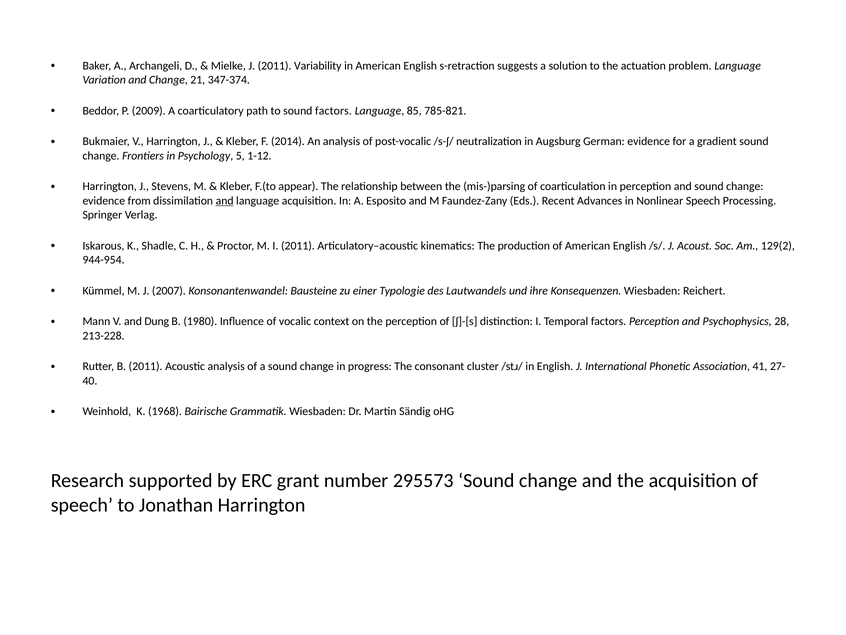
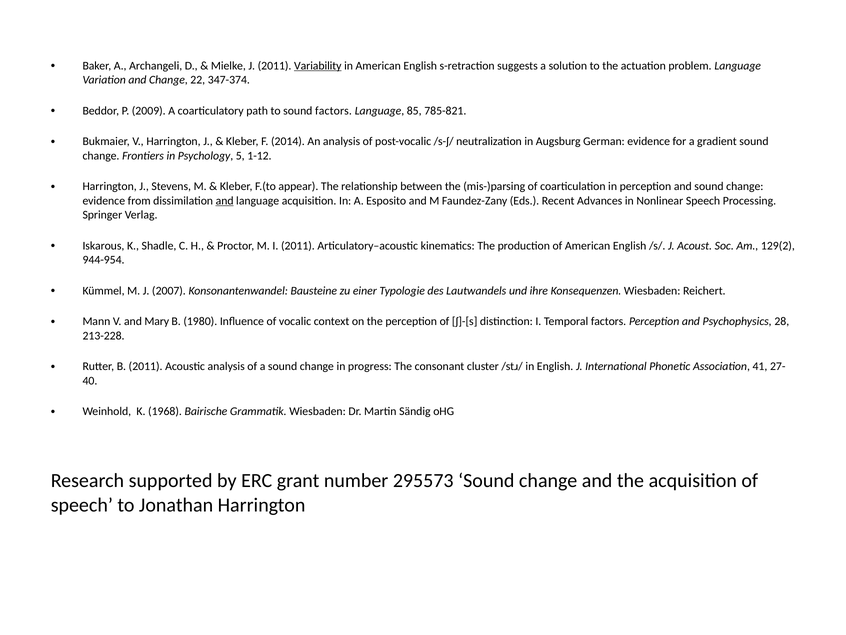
Variability underline: none -> present (318, 66)
21: 21 -> 22 (198, 80)
Dung: Dung -> Mary (157, 321)
